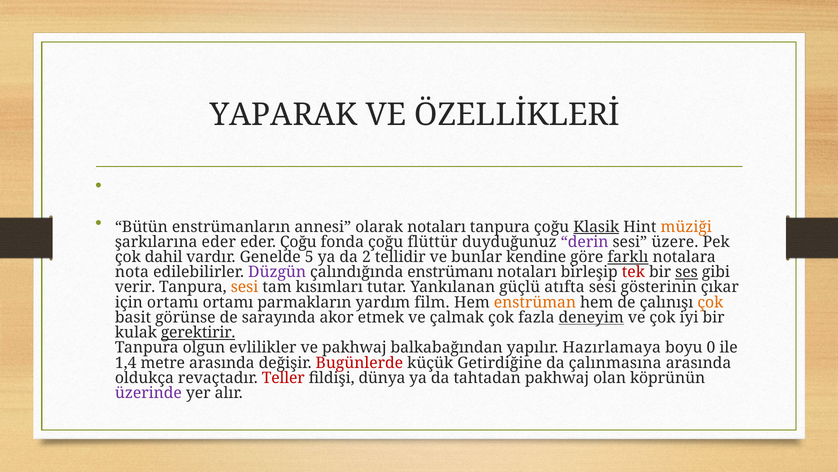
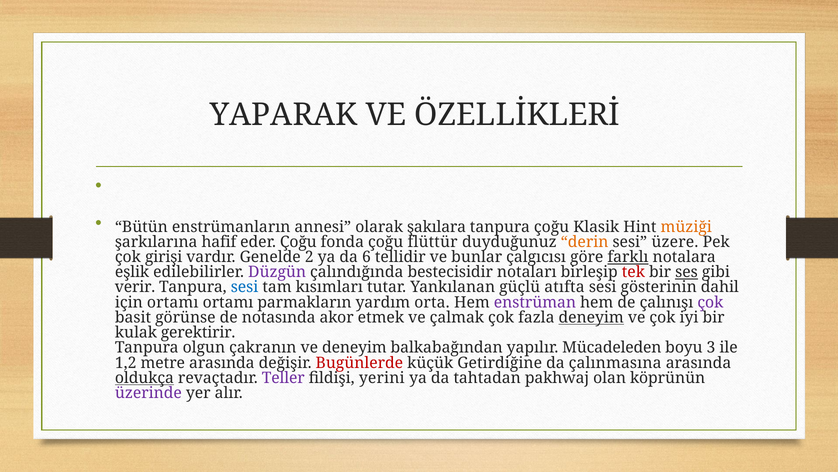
olarak notaları: notaları -> şakılara (437, 227)
Klasik underline: present -> none (596, 227)
şarkılarına eder: eder -> hafif (219, 242)
derin colour: purple -> orange (585, 242)
dahil: dahil -> girişi (164, 257)
5: 5 -> 2 (309, 257)
2: 2 -> 6 (366, 257)
kendine: kendine -> çalgıcısı (536, 257)
nota: nota -> eşlik (132, 272)
enstrümanı: enstrümanı -> bestecisidir (450, 272)
sesi colour: orange -> blue (245, 287)
çıkar: çıkar -> dahil (720, 287)
film: film -> orta (432, 302)
enstrüman colour: orange -> purple (535, 302)
çok colour: orange -> purple (710, 302)
sarayında: sarayında -> notasında (279, 317)
gerektirir underline: present -> none (198, 332)
evlilikler: evlilikler -> çakranın (263, 347)
ve pakhwaj: pakhwaj -> deneyim (354, 347)
Hazırlamaya: Hazırlamaya -> Mücadeleden (612, 347)
0: 0 -> 3 (711, 347)
1,4: 1,4 -> 1,2 (126, 362)
oldukça underline: none -> present (144, 377)
Teller colour: red -> purple (283, 377)
dünya: dünya -> yerini (382, 377)
